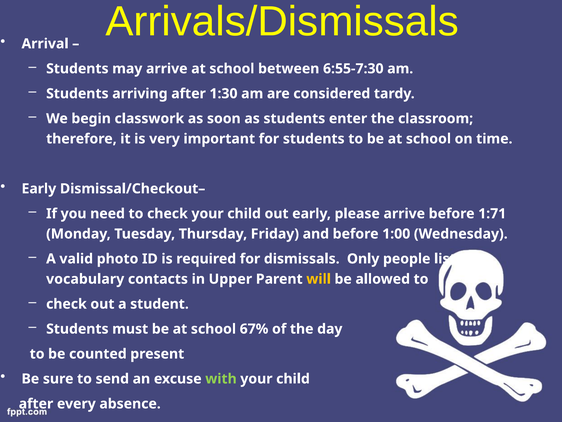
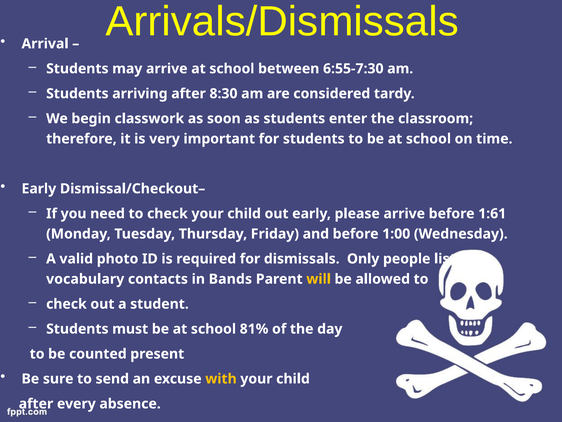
1:30: 1:30 -> 8:30 (223, 94)
1:71: 1:71 -> 1:61 (492, 213)
Upper: Upper -> Bands (230, 279)
67%: 67% -> 81% (254, 329)
with colour: light green -> yellow (221, 378)
